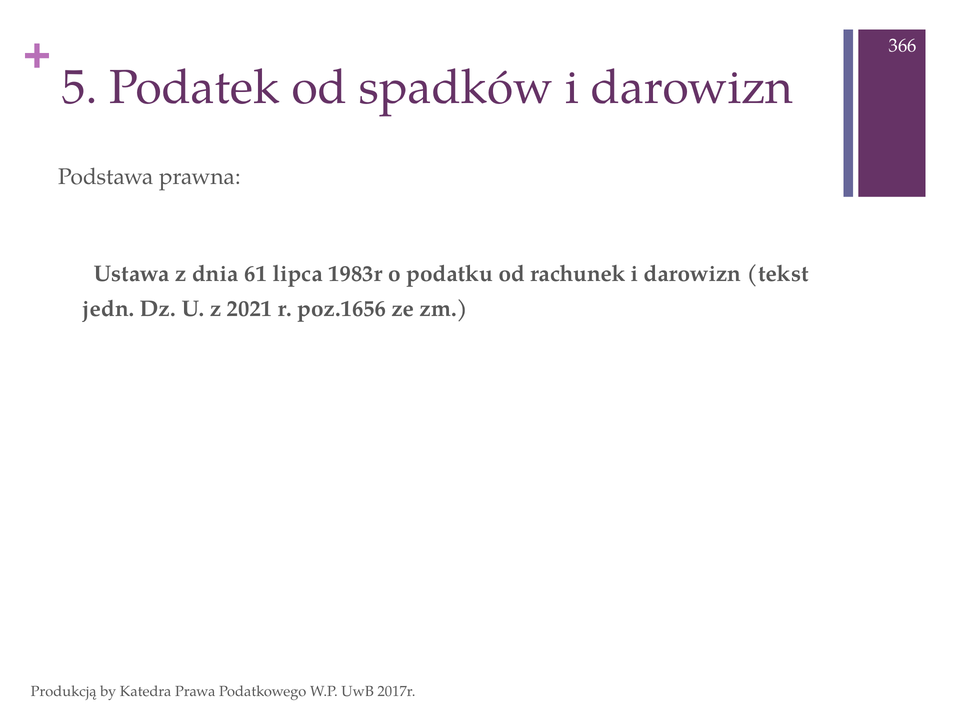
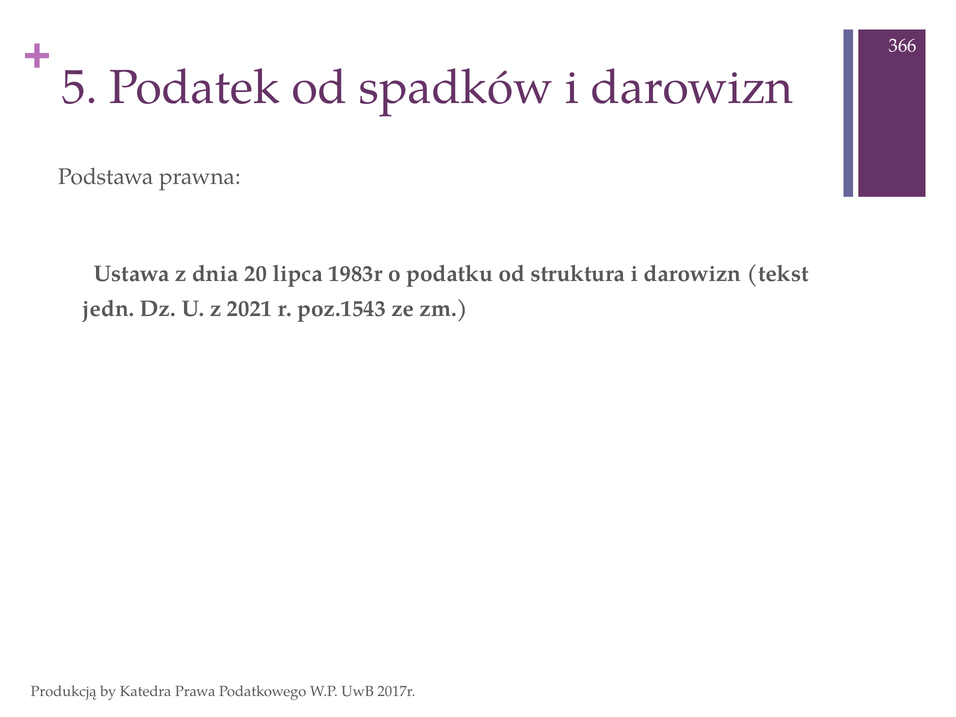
61: 61 -> 20 (256, 274)
rachunek: rachunek -> struktura (578, 274)
poz.1656: poz.1656 -> poz.1543 (342, 309)
